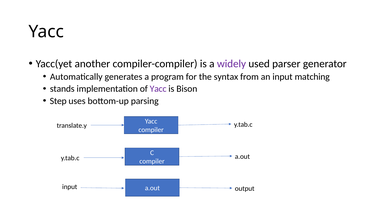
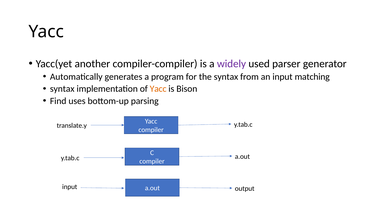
stands: stands -> syntax (62, 89)
Yacc colour: purple -> orange (158, 89)
Step: Step -> Find (58, 101)
